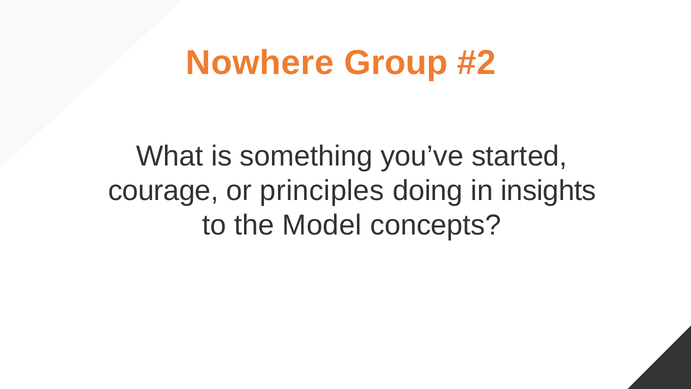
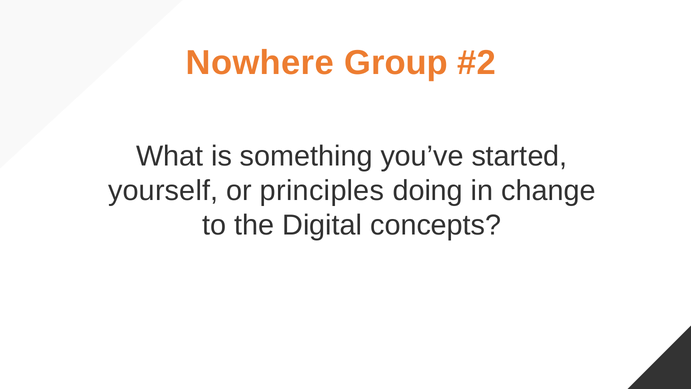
courage: courage -> yourself (163, 191)
insights: insights -> change (548, 191)
Model: Model -> Digital (322, 225)
